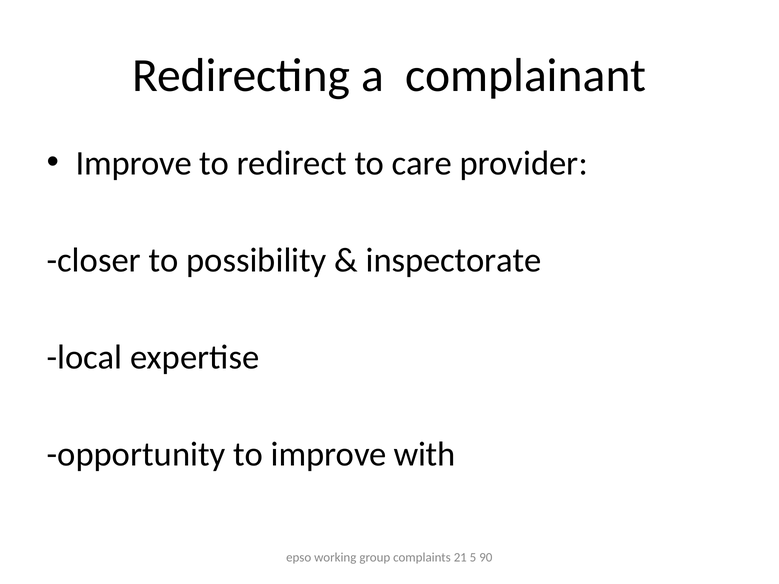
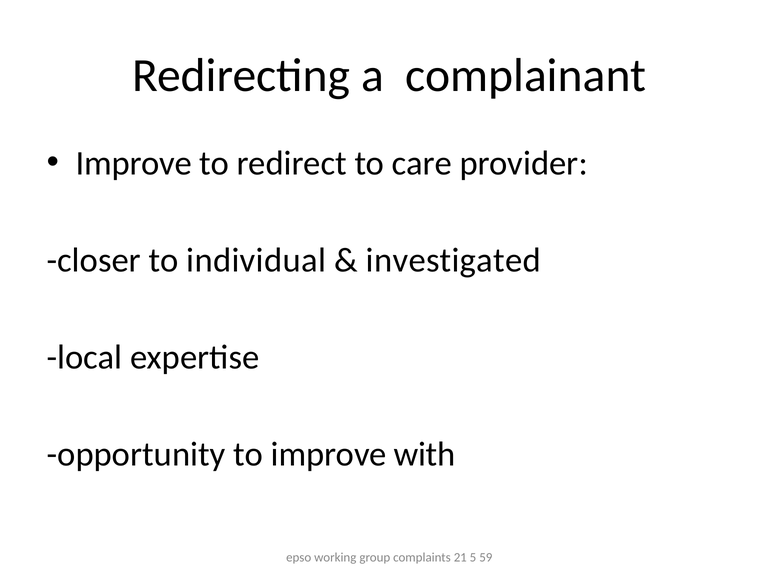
possibility: possibility -> individual (256, 260)
inspectorate: inspectorate -> investigated (453, 260)
90: 90 -> 59 (486, 558)
